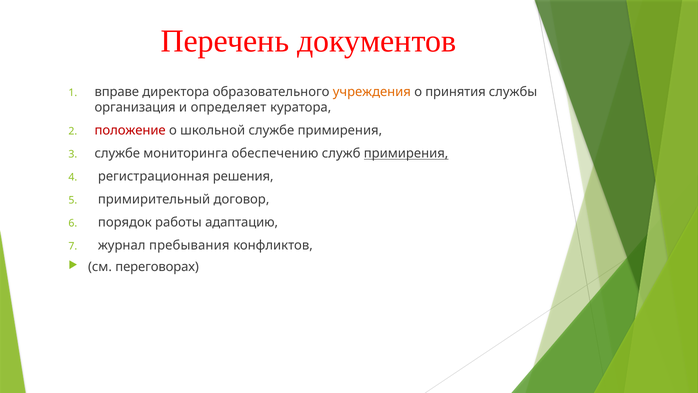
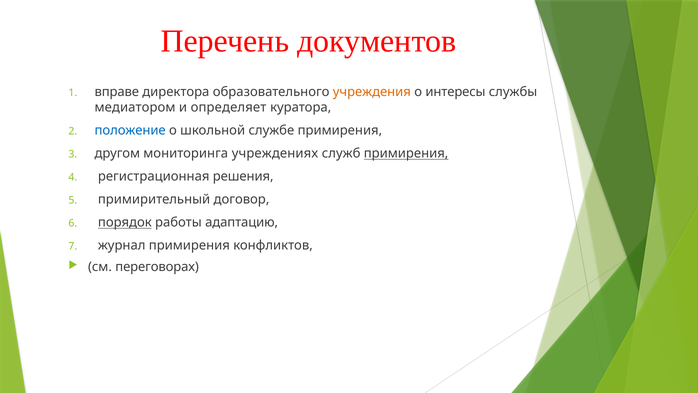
принятия: принятия -> интересы (456, 92)
организация: организация -> медиатором (135, 107)
положение colour: red -> blue (130, 130)
службе: службе -> другом (117, 153)
обеспечению: обеспечению -> учреждениях (275, 153)
порядок underline: none -> present (125, 222)
журнал пребывания: пребывания -> примирения (189, 245)
